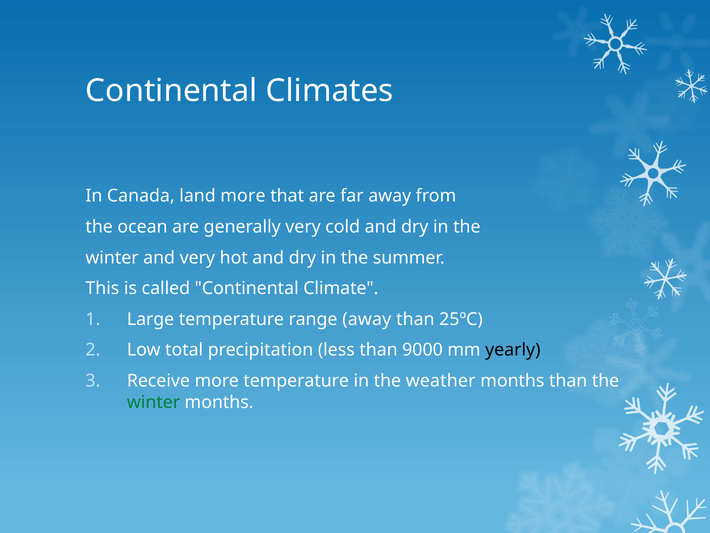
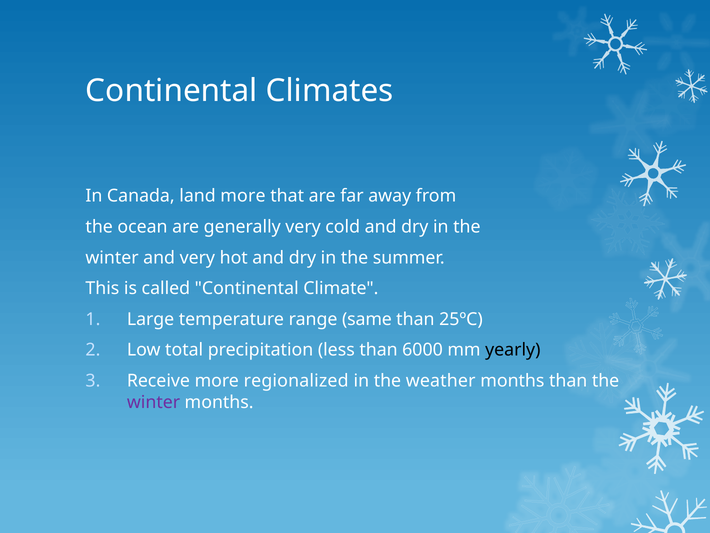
range away: away -> same (367, 319)
9000: 9000 -> 6000 (423, 350)
more temperature: temperature -> regionalized (296, 381)
winter colour: green -> purple (154, 402)
